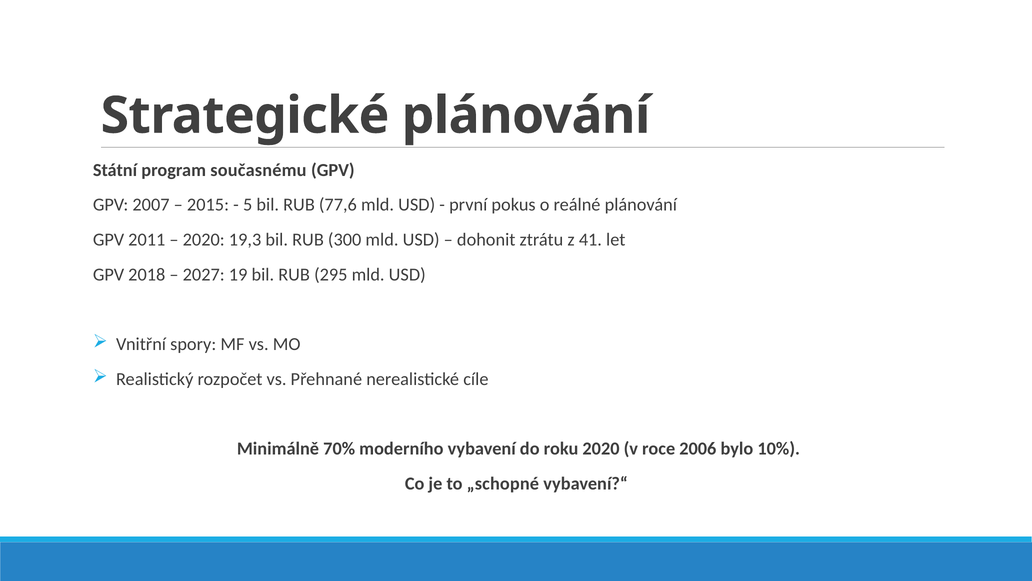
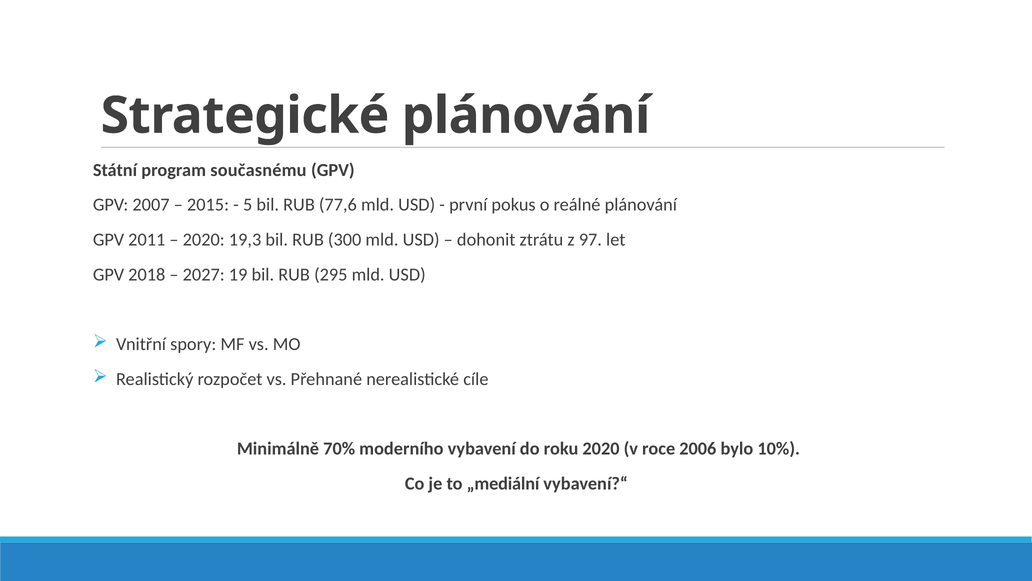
41: 41 -> 97 (590, 239)
„schopné: „schopné -> „mediální (503, 483)
